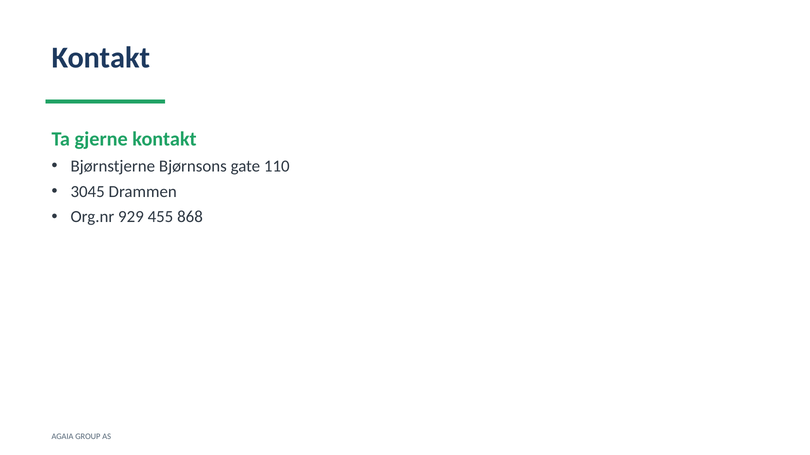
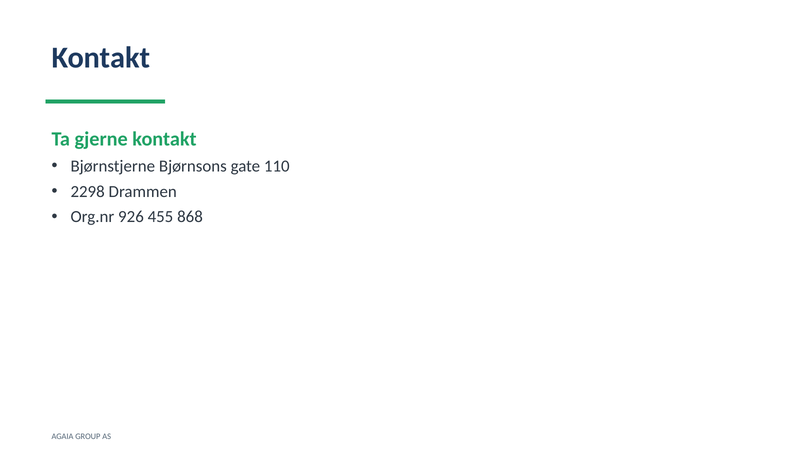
3045: 3045 -> 2298 (88, 192)
929: 929 -> 926 (131, 217)
